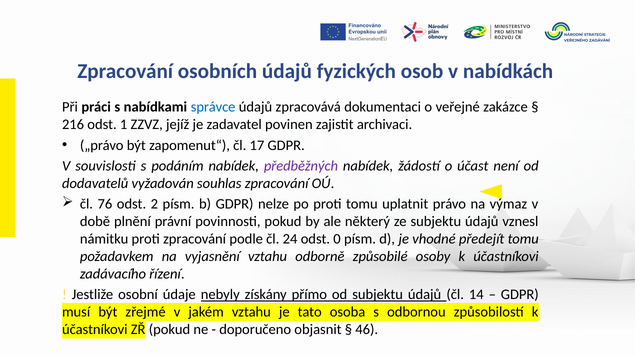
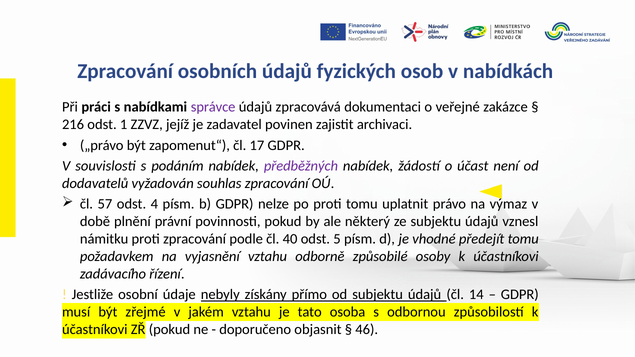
správce colour: blue -> purple (213, 107)
76: 76 -> 57 (105, 204)
2: 2 -> 4 (154, 204)
24: 24 -> 40 (290, 239)
0: 0 -> 5 (337, 239)
